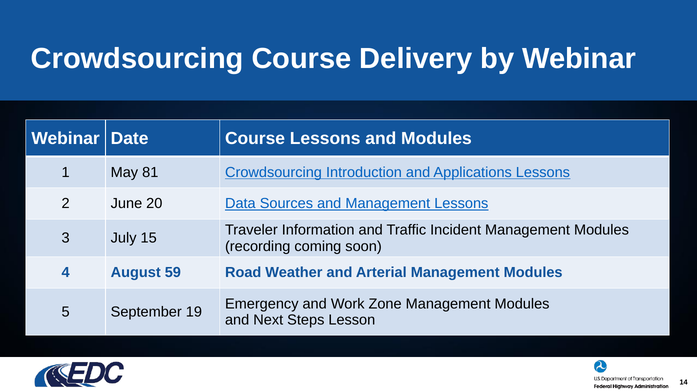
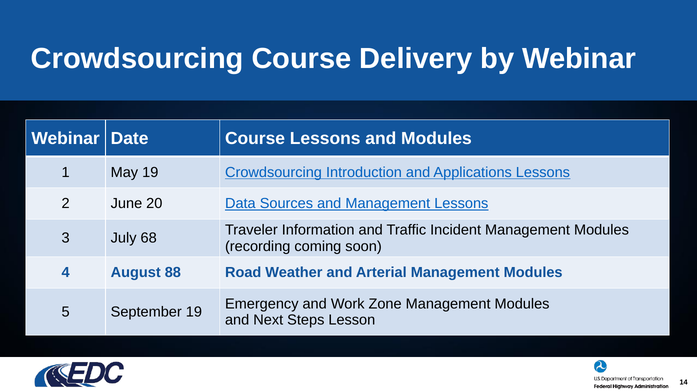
May 81: 81 -> 19 (150, 172)
15: 15 -> 68 (149, 238)
59: 59 -> 88 (173, 273)
